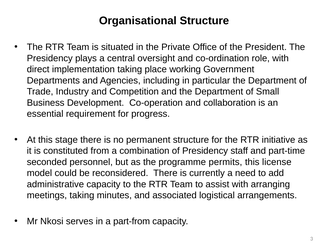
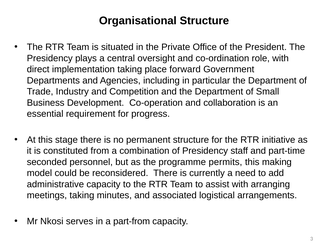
working: working -> forward (185, 69)
license: license -> making (277, 162)
